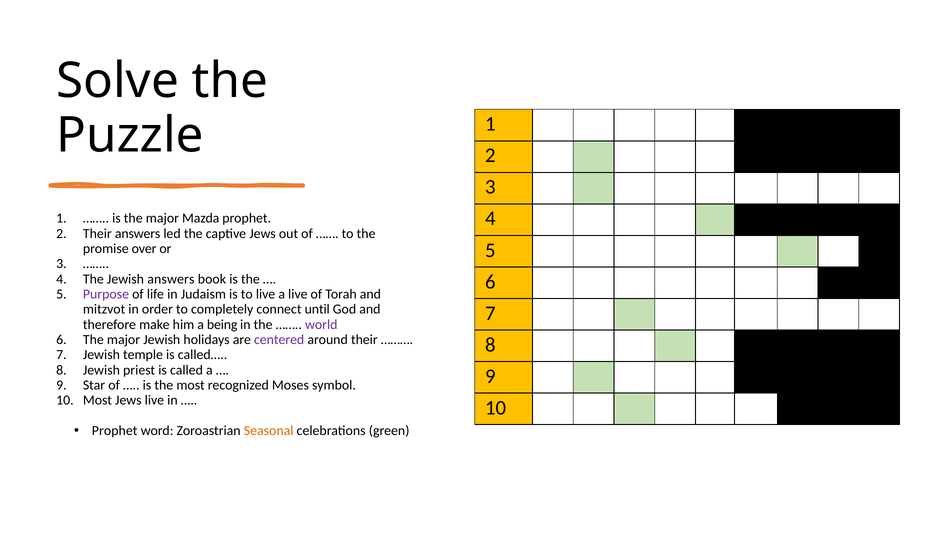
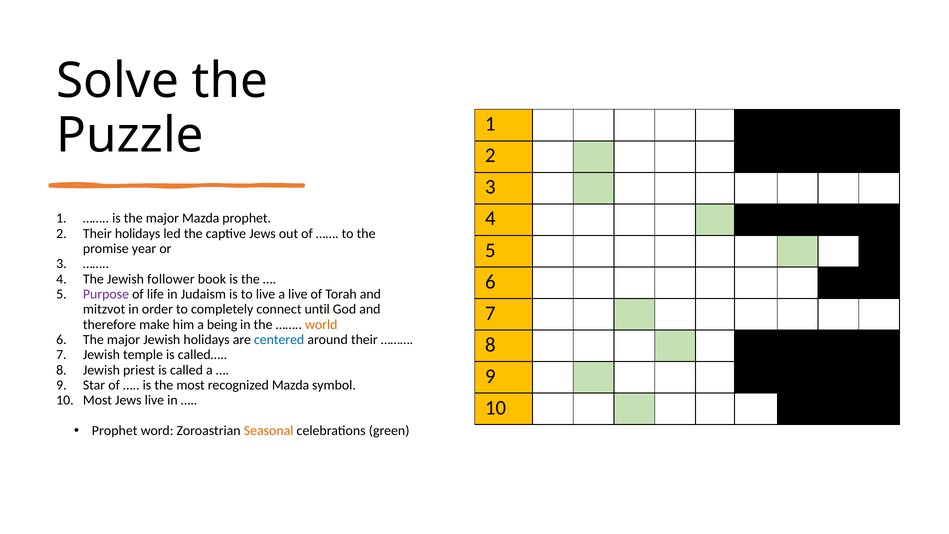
Their answers: answers -> holidays (138, 233)
over: over -> year (144, 249)
Jewish answers: answers -> follower (171, 279)
world colour: purple -> orange (321, 324)
centered colour: purple -> blue (279, 340)
recognized Moses: Moses -> Mazda (291, 385)
